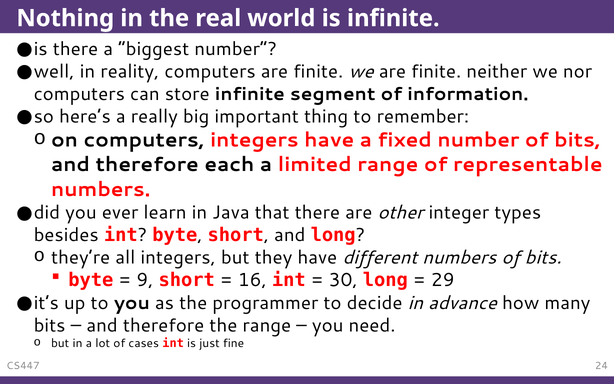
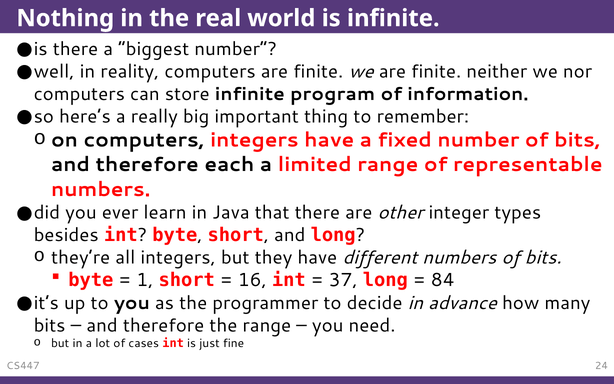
segment: segment -> program (333, 94)
9: 9 -> 1 (145, 280)
30: 30 -> 37 (343, 280)
29: 29 -> 84 (443, 280)
